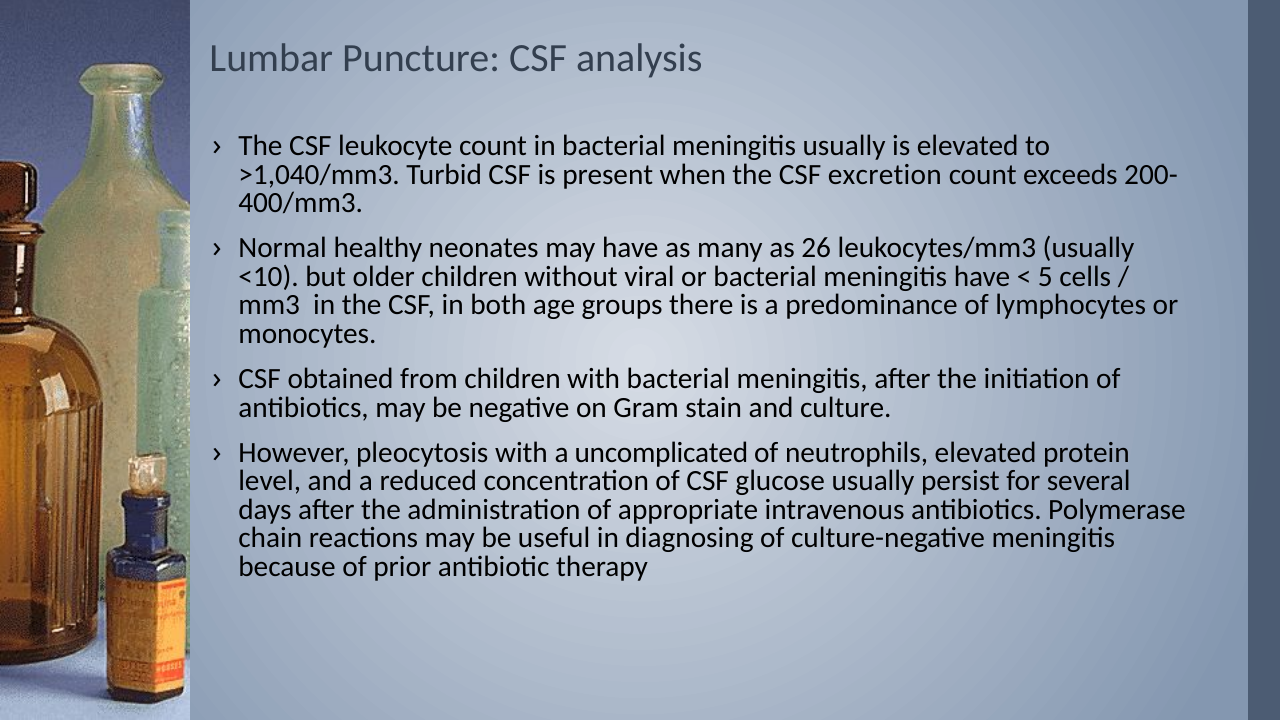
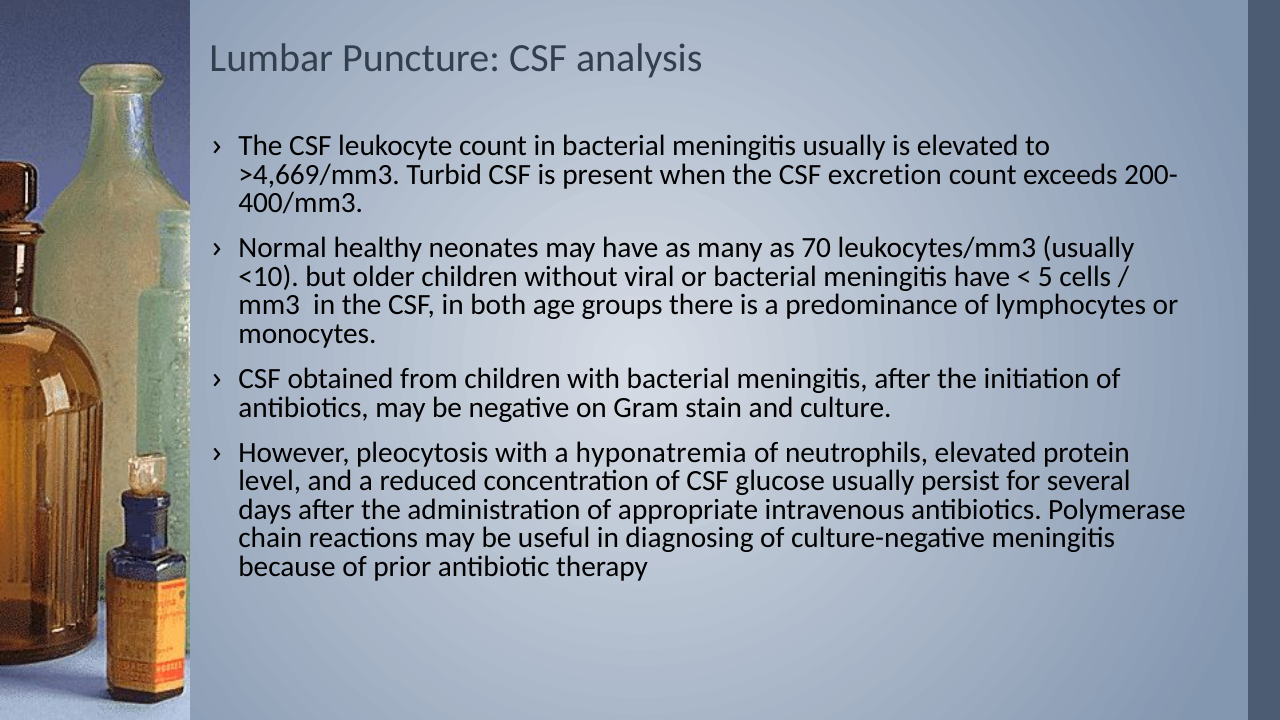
>1,040/mm3: >1,040/mm3 -> >4,669/mm3 (319, 174)
26: 26 -> 70 (816, 248)
uncomplicated: uncomplicated -> hyponatremia (661, 453)
